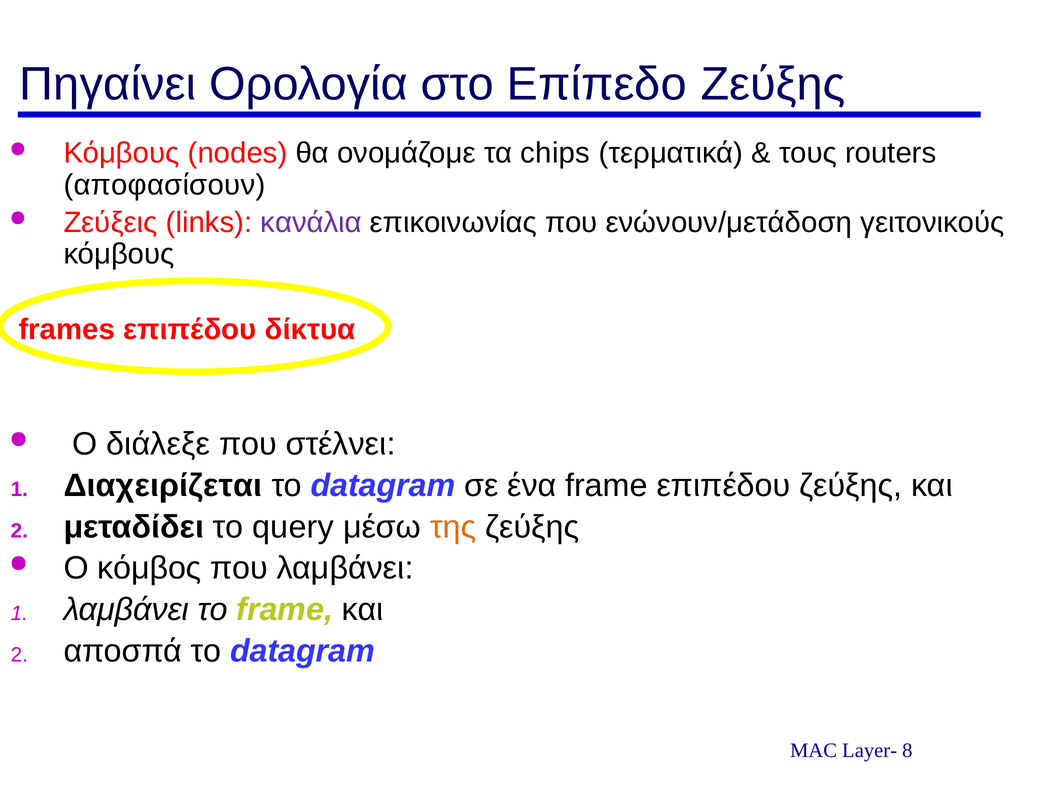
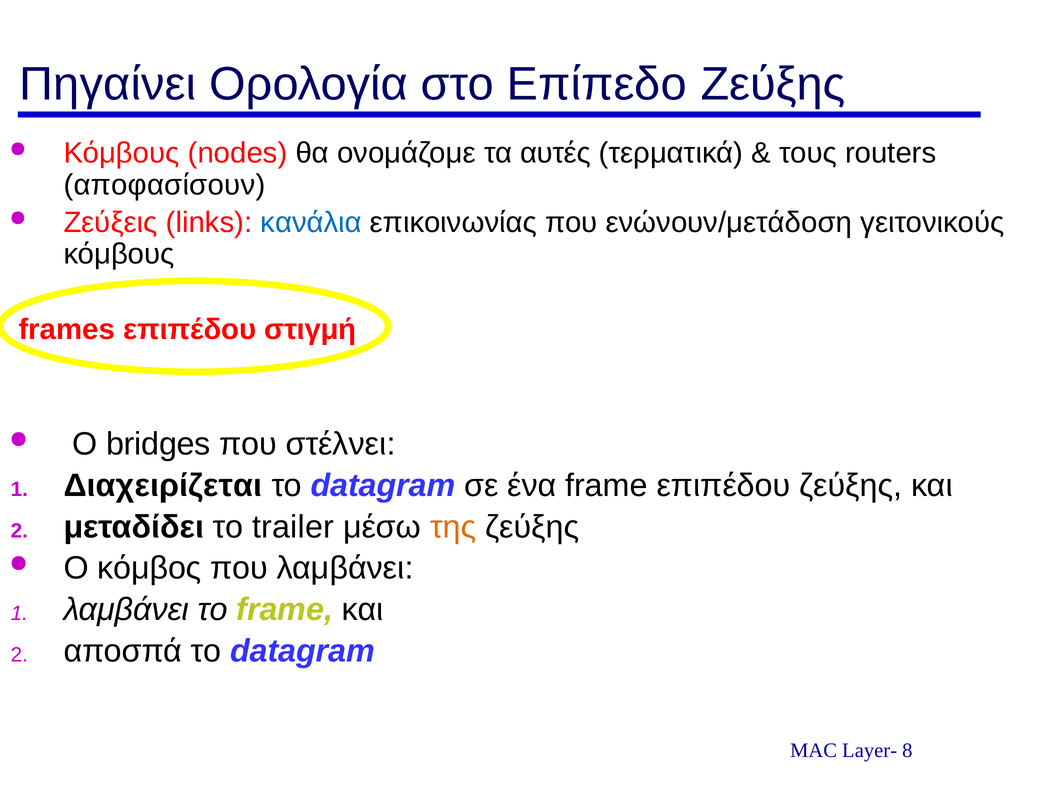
chips: chips -> αυτές (556, 153)
κανάλια colour: purple -> blue (311, 222)
δίκτυα: δίκτυα -> στιγμή (310, 329)
διάλεξε: διάλεξε -> bridges (158, 444)
query: query -> trailer (293, 527)
